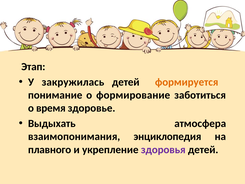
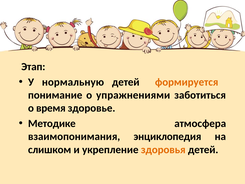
закружилась: закружилась -> нормальную (73, 82)
формирование: формирование -> упражнениями (133, 95)
Выдыхать: Выдыхать -> Методике (52, 123)
плавного: плавного -> слишком (50, 149)
здоровья colour: purple -> orange (163, 149)
